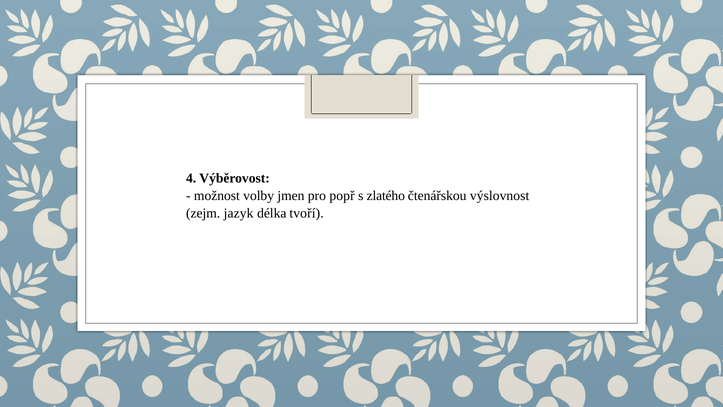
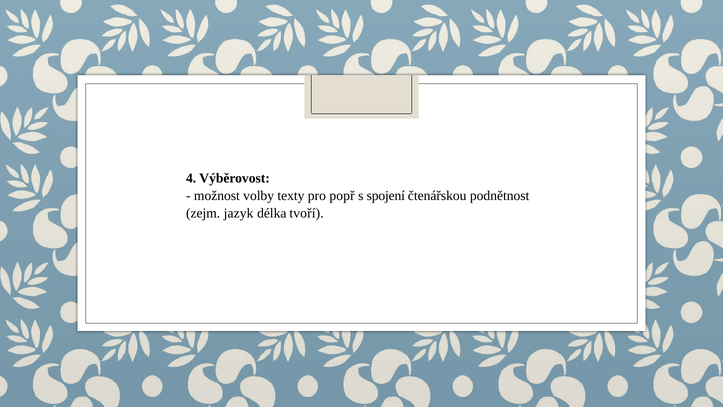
jmen: jmen -> texty (291, 196)
zlatého: zlatého -> spojení (386, 196)
výslovnost: výslovnost -> podnětnost (500, 196)
